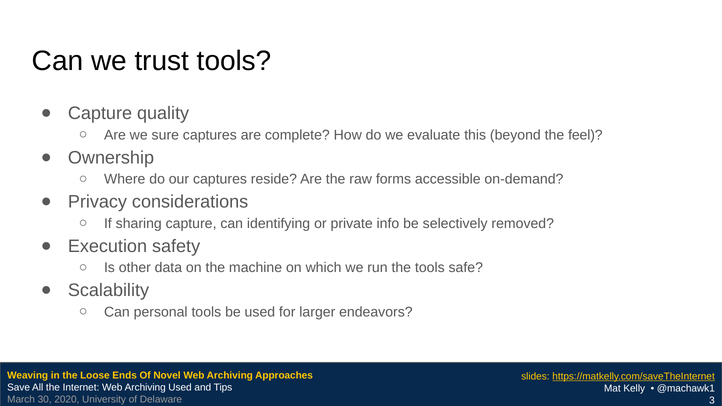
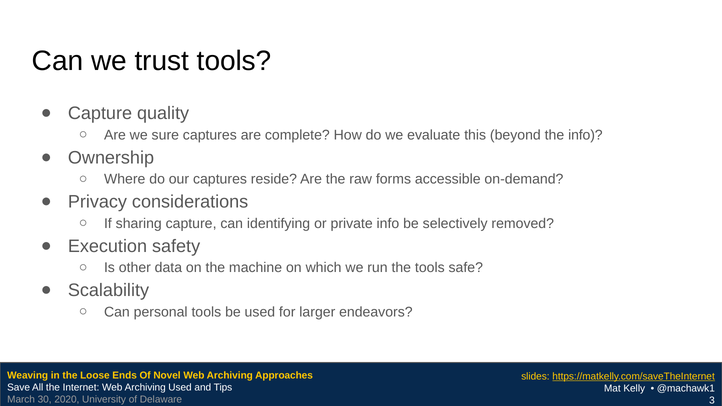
the feel: feel -> info (585, 135)
